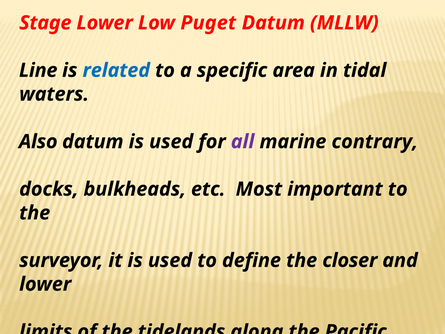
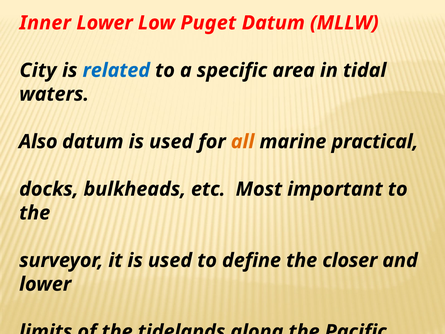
Stage: Stage -> Inner (45, 23)
Line: Line -> City (38, 70)
all colour: purple -> orange (243, 142)
contrary: contrary -> practical (375, 142)
